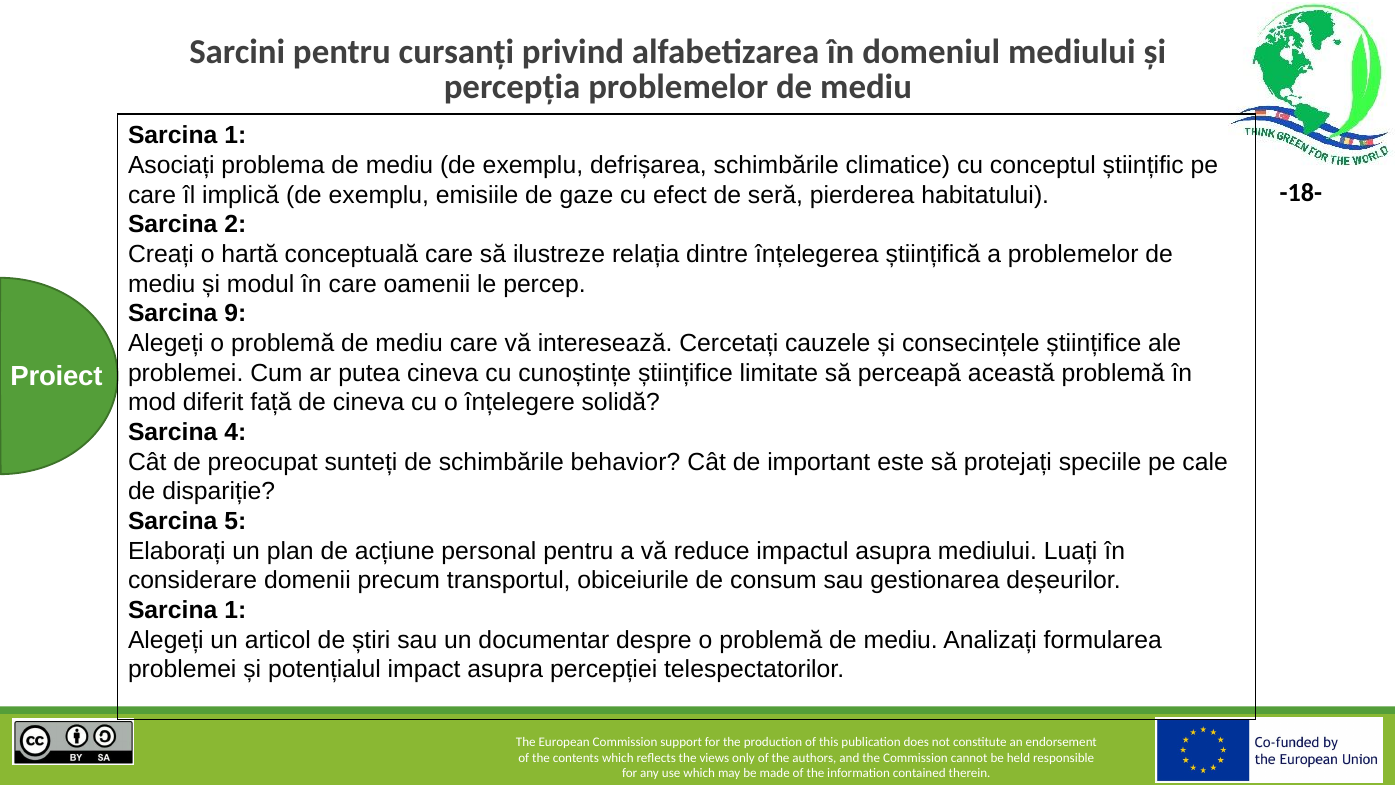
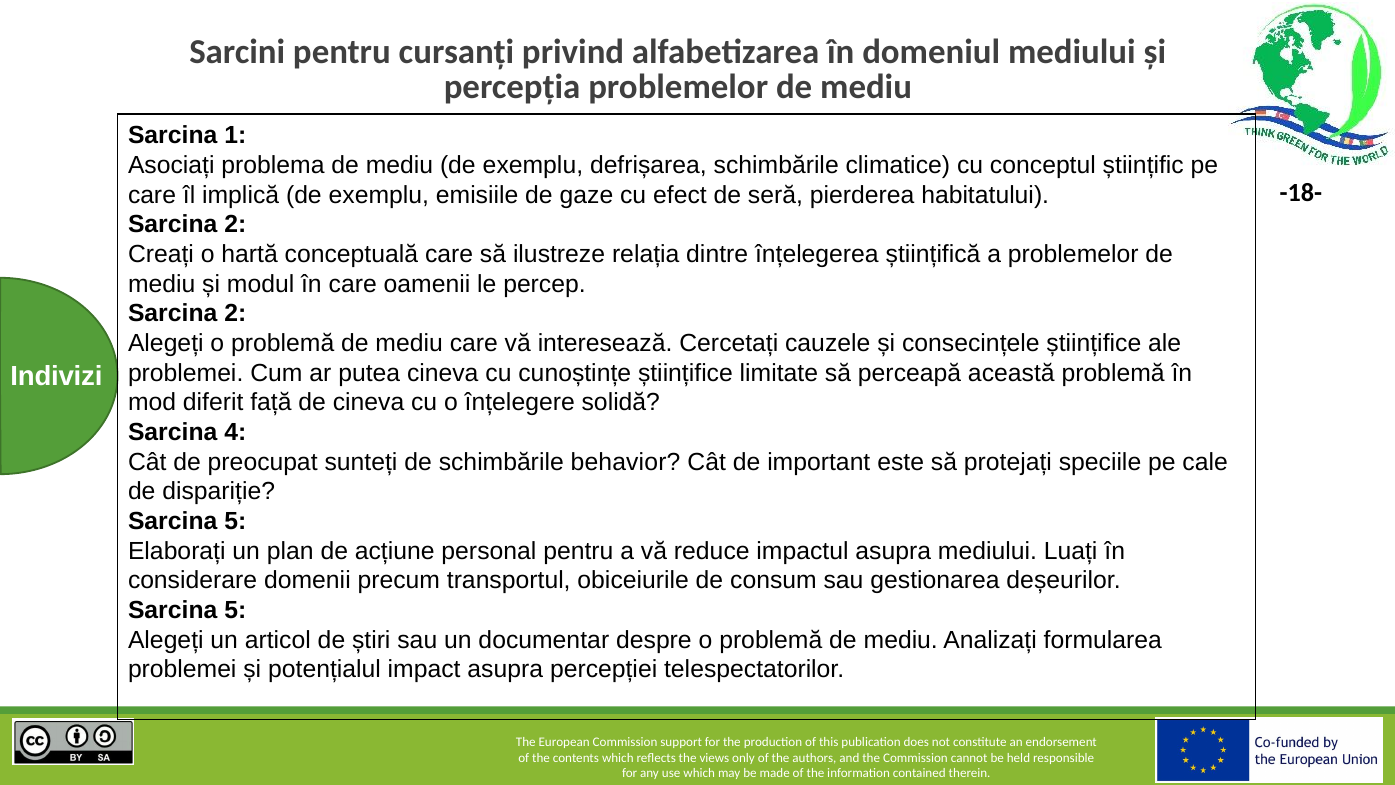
9: 9 -> 2 (235, 314)
Proiect: Proiect -> Indivizi (56, 376)
1: 1 -> 5 (235, 610)
